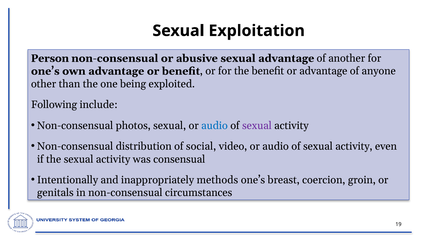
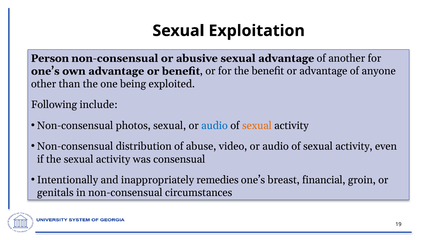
sexual colour: purple -> orange (257, 125)
social: social -> abuse (201, 146)
methods: methods -> remedies (218, 180)
coercion: coercion -> financial (324, 180)
